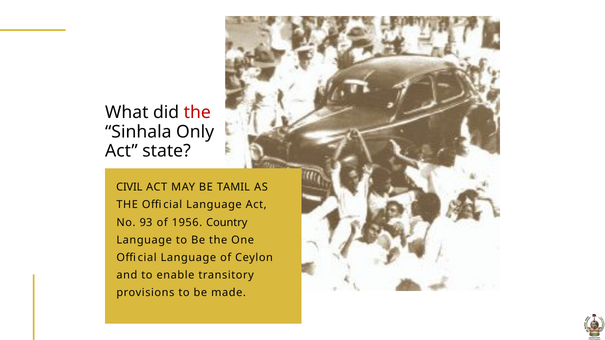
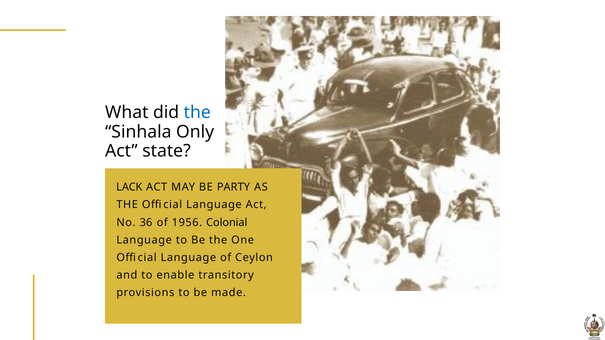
the colour: red -> blue (197, 113)
CIVIL: CIVIL -> LACK (129, 188)
TAMIL: TAMIL -> PARTY (233, 188)
93: 93 -> 36 (146, 223)
Country: Country -> Colonial (227, 223)
